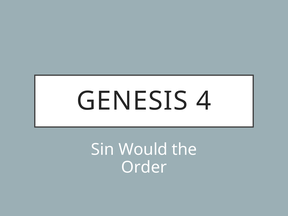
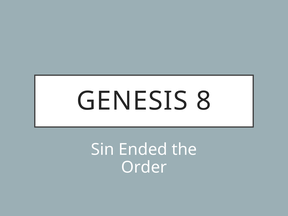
4: 4 -> 8 (204, 101)
Would: Would -> Ended (143, 150)
